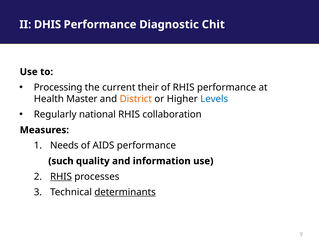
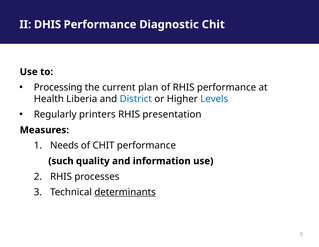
their: their -> plan (148, 87)
Master: Master -> Liberia (82, 99)
District colour: orange -> blue (136, 99)
national: national -> printers (97, 114)
collaboration: collaboration -> presentation (172, 114)
of AIDS: AIDS -> CHIT (104, 145)
RHIS underline: present -> none (61, 176)
